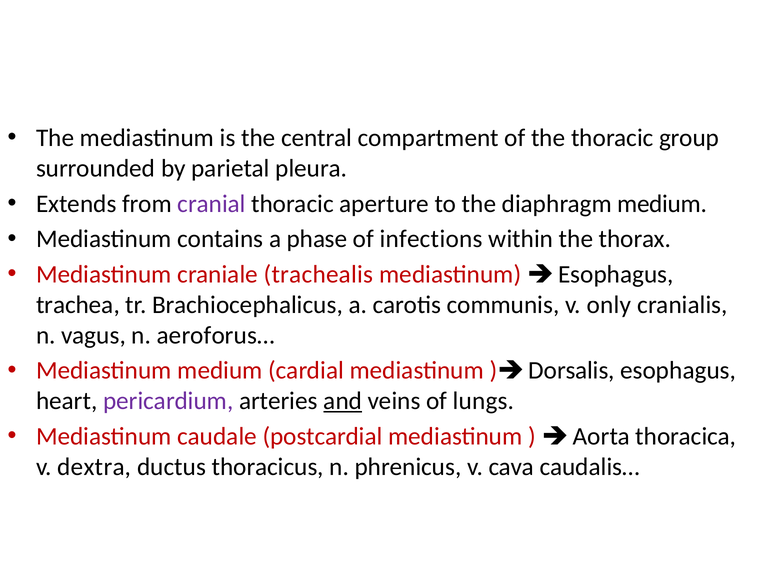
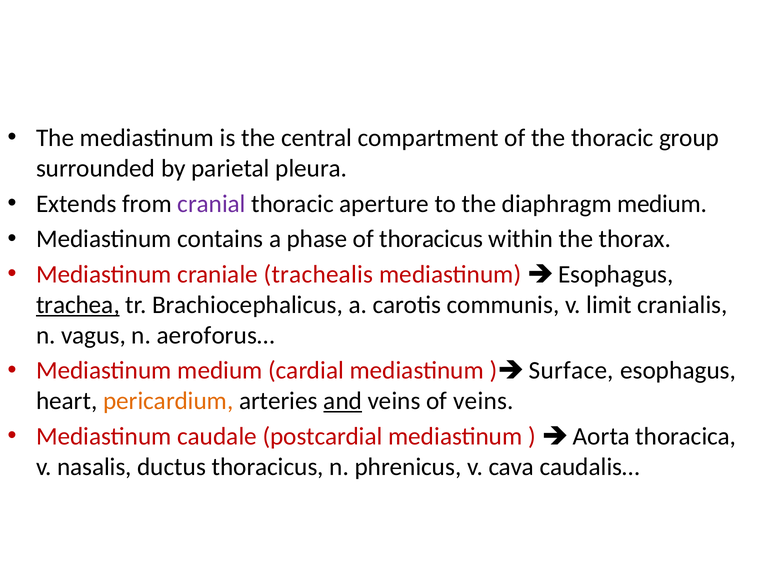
of infections: infections -> thoracicus (431, 239)
trachea underline: none -> present (78, 305)
only: only -> limit (609, 305)
Dorsalis: Dorsalis -> Surface (571, 370)
pericardium colour: purple -> orange (168, 401)
of lungs: lungs -> veins (483, 401)
dextra: dextra -> nasalis (95, 466)
